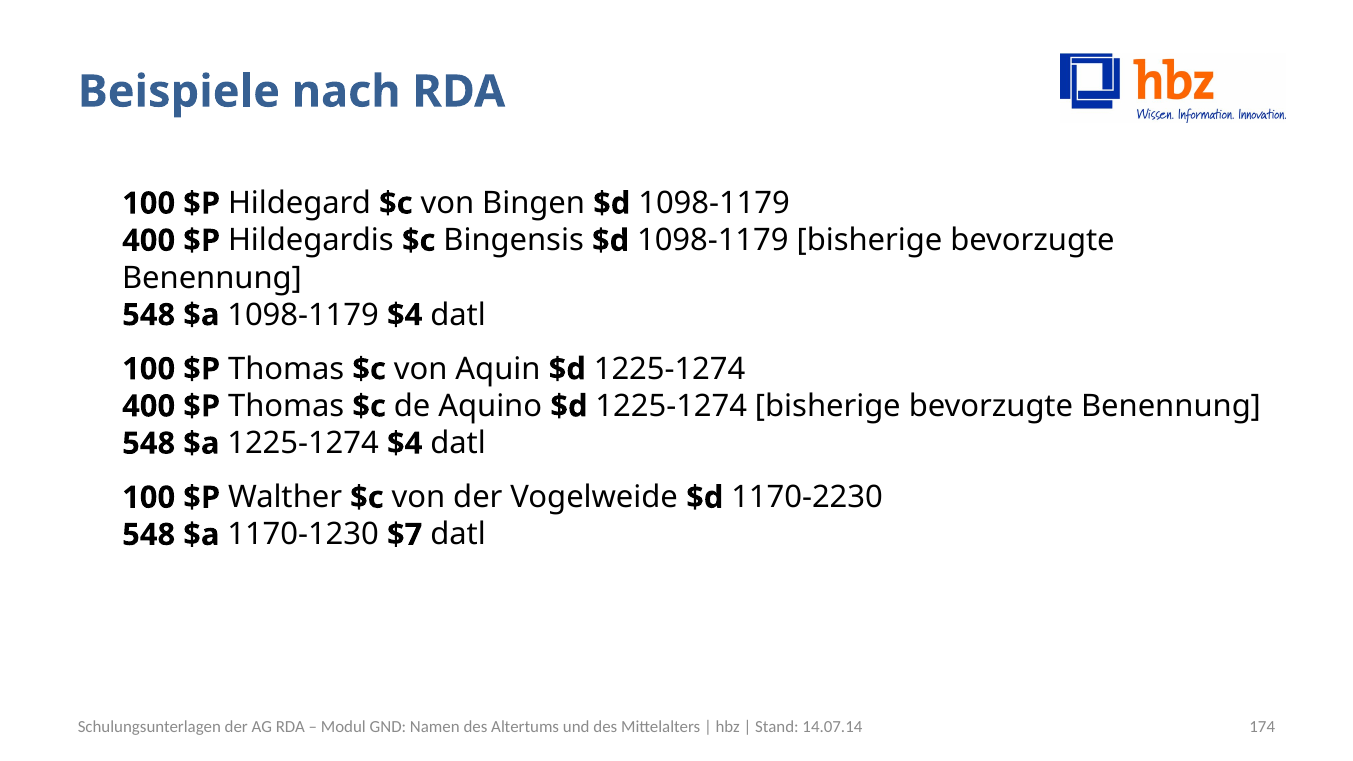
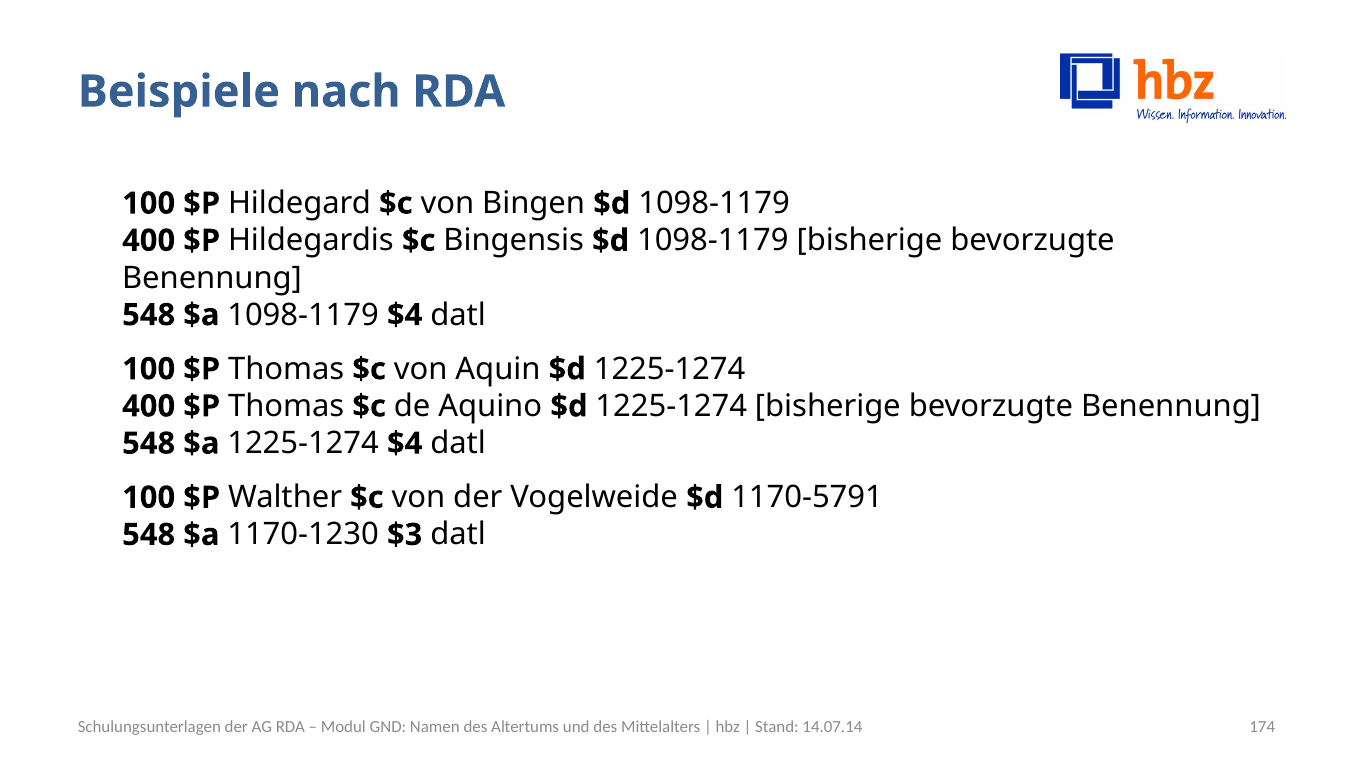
1170-2230: 1170-2230 -> 1170-5791 (807, 498)
$7: $7 -> $3 (405, 535)
